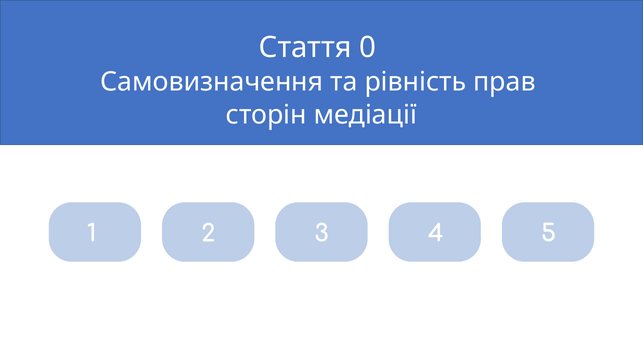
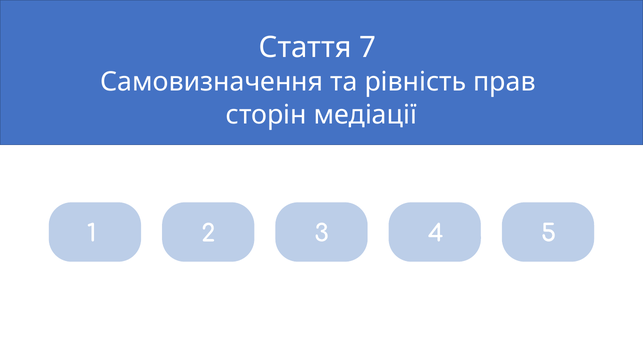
0: 0 -> 7 (368, 48)
